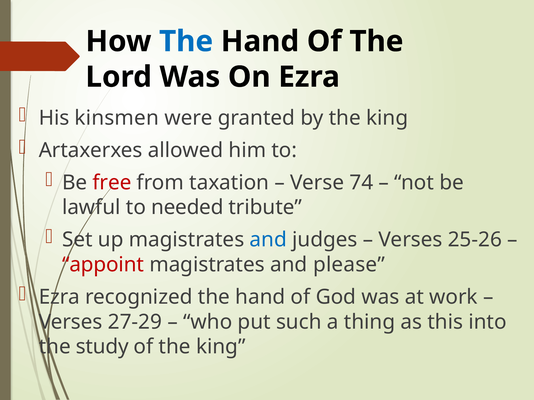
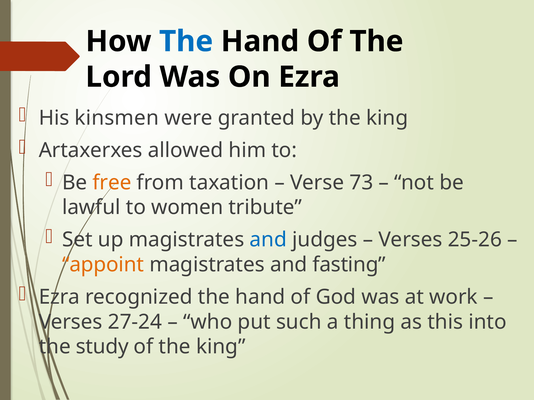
free colour: red -> orange (112, 183)
74: 74 -> 73 (361, 183)
needed: needed -> women (187, 208)
appoint colour: red -> orange (103, 265)
please: please -> fasting (349, 265)
27-29: 27-29 -> 27-24 (135, 322)
